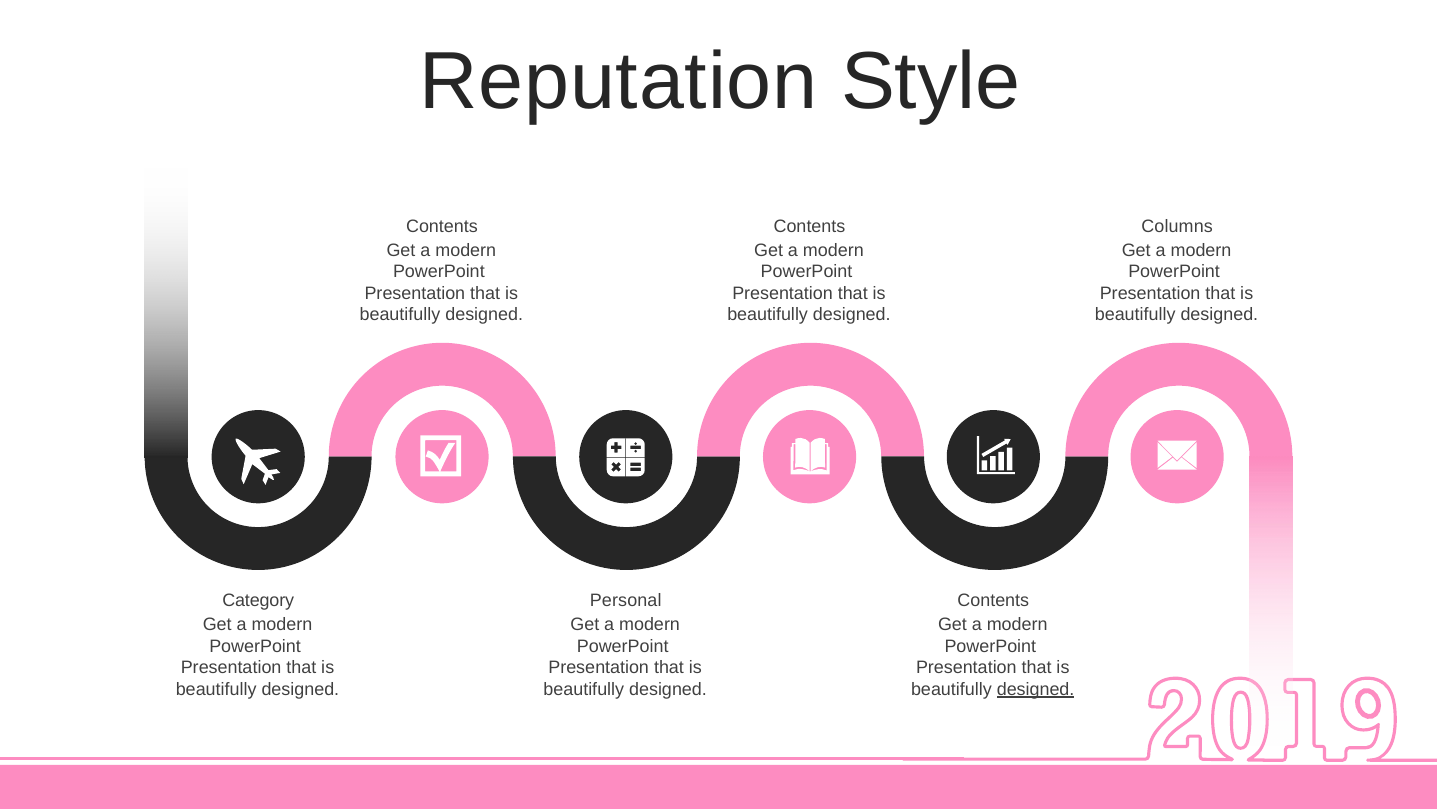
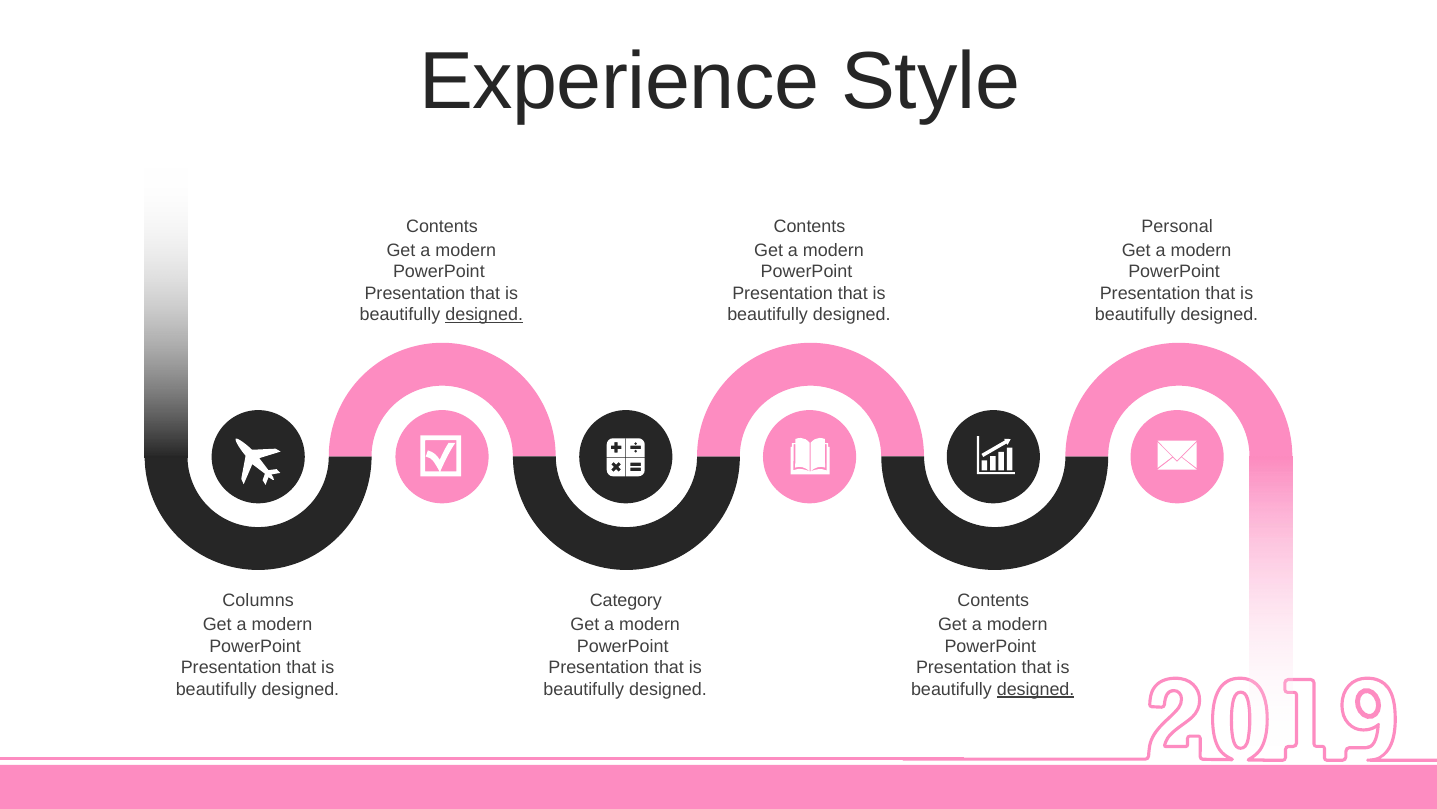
Reputation: Reputation -> Experience (619, 82)
Columns: Columns -> Personal (1177, 226)
designed underline: none -> present (484, 315)
Category: Category -> Columns (258, 600)
Personal: Personal -> Category (626, 600)
